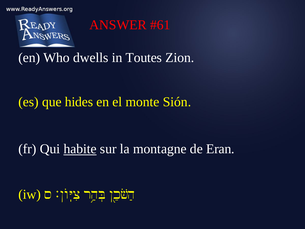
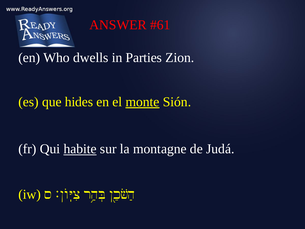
Toutes: Toutes -> Parties (144, 58)
monte underline: none -> present (143, 102)
Eran: Eran -> Judá (220, 149)
